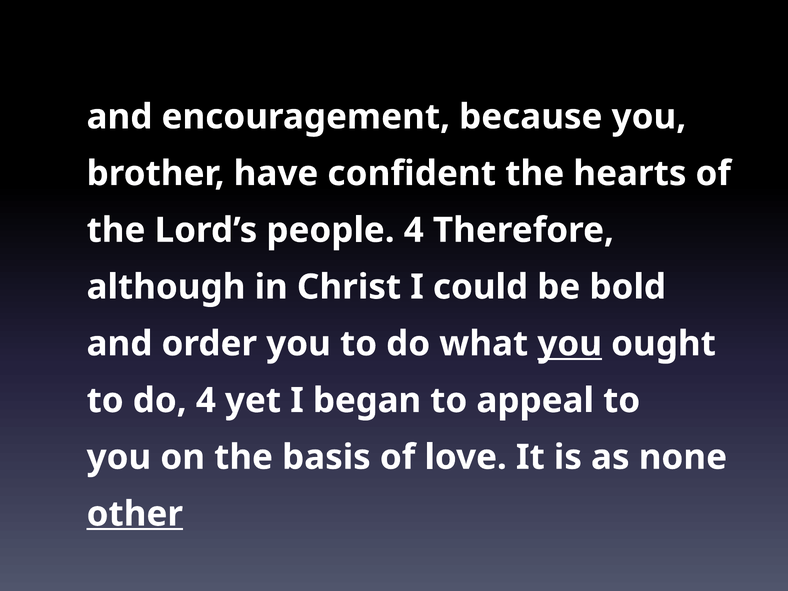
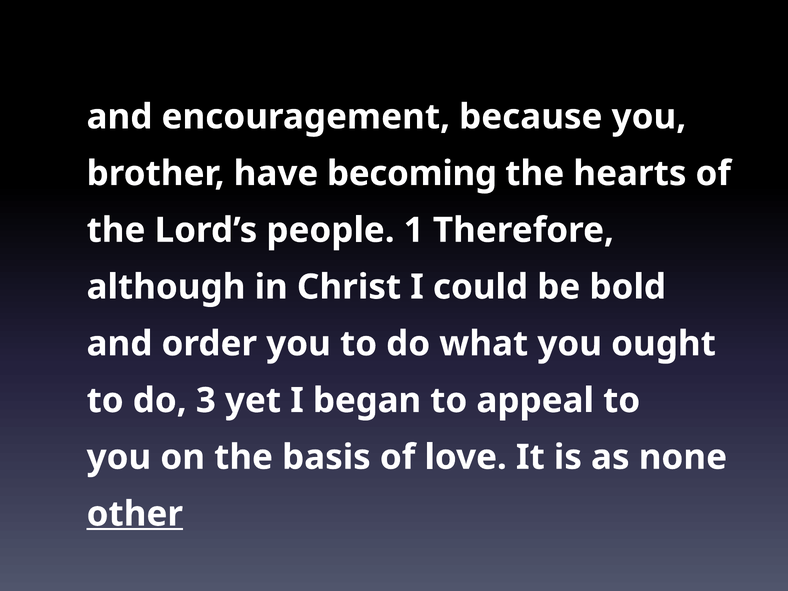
confident: confident -> becoming (412, 174)
people 4: 4 -> 1 (414, 230)
you underline: present -> none (570, 344)
do 4: 4 -> 3 (206, 401)
